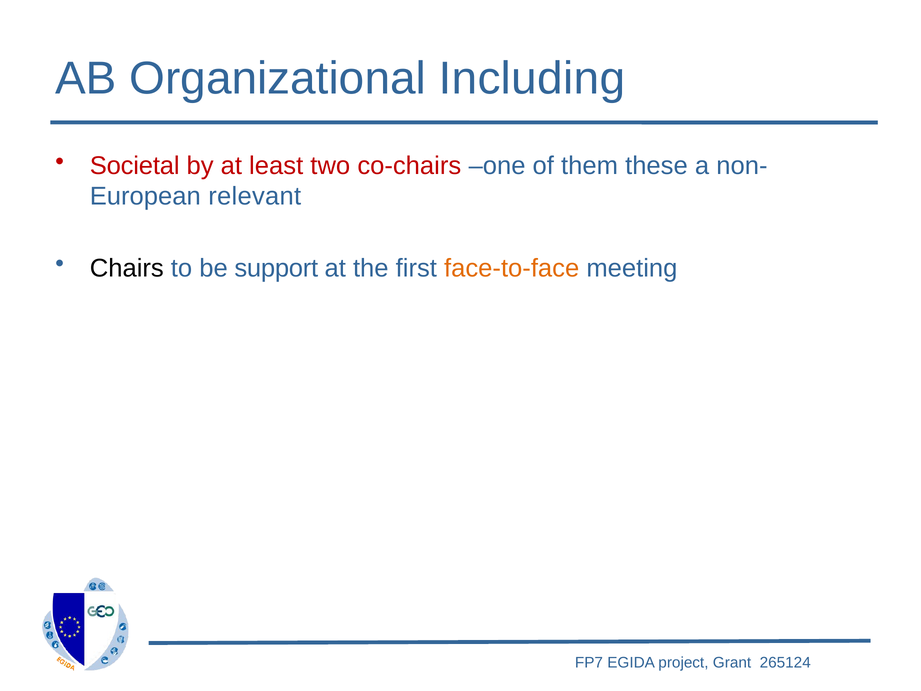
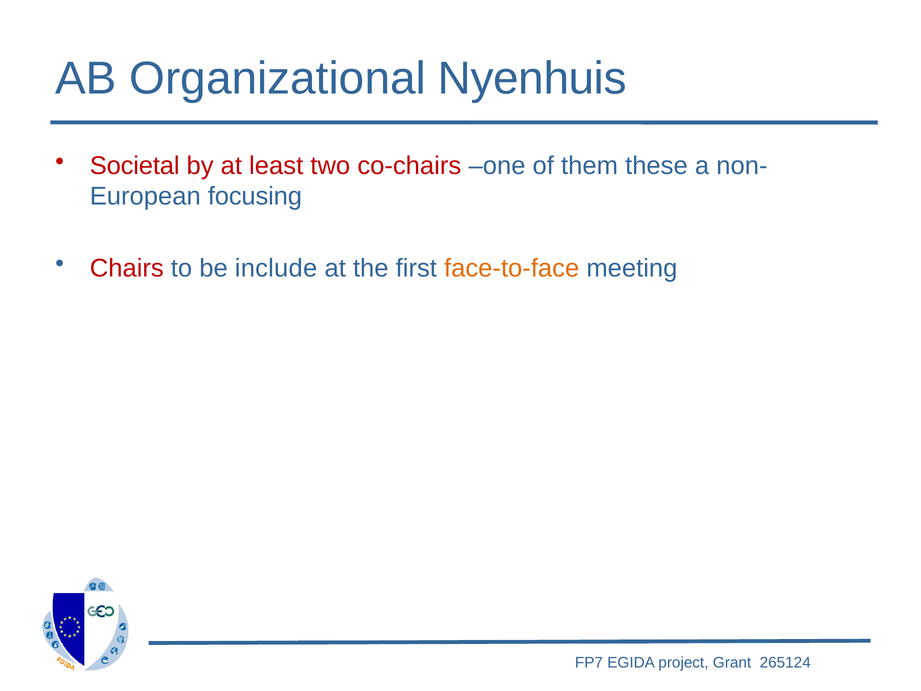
Including: Including -> Nyenhuis (532, 79)
relevant: relevant -> focusing (255, 196)
Chairs colour: black -> red (127, 268)
support: support -> include (276, 268)
